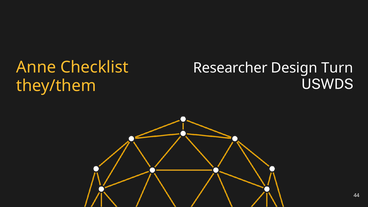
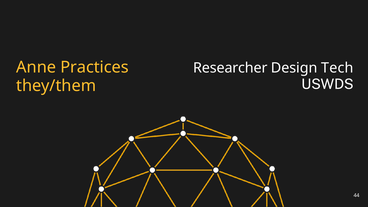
Checklist: Checklist -> Practices (94, 67)
Turn: Turn -> Tech (337, 68)
